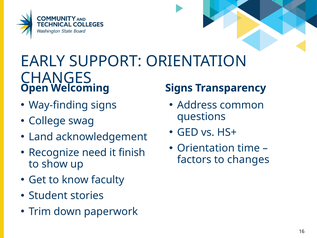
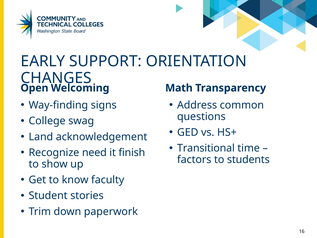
Signs: Signs -> Math (179, 88)
Orientation: Orientation -> Transitional (206, 148)
to changes: changes -> students (248, 160)
